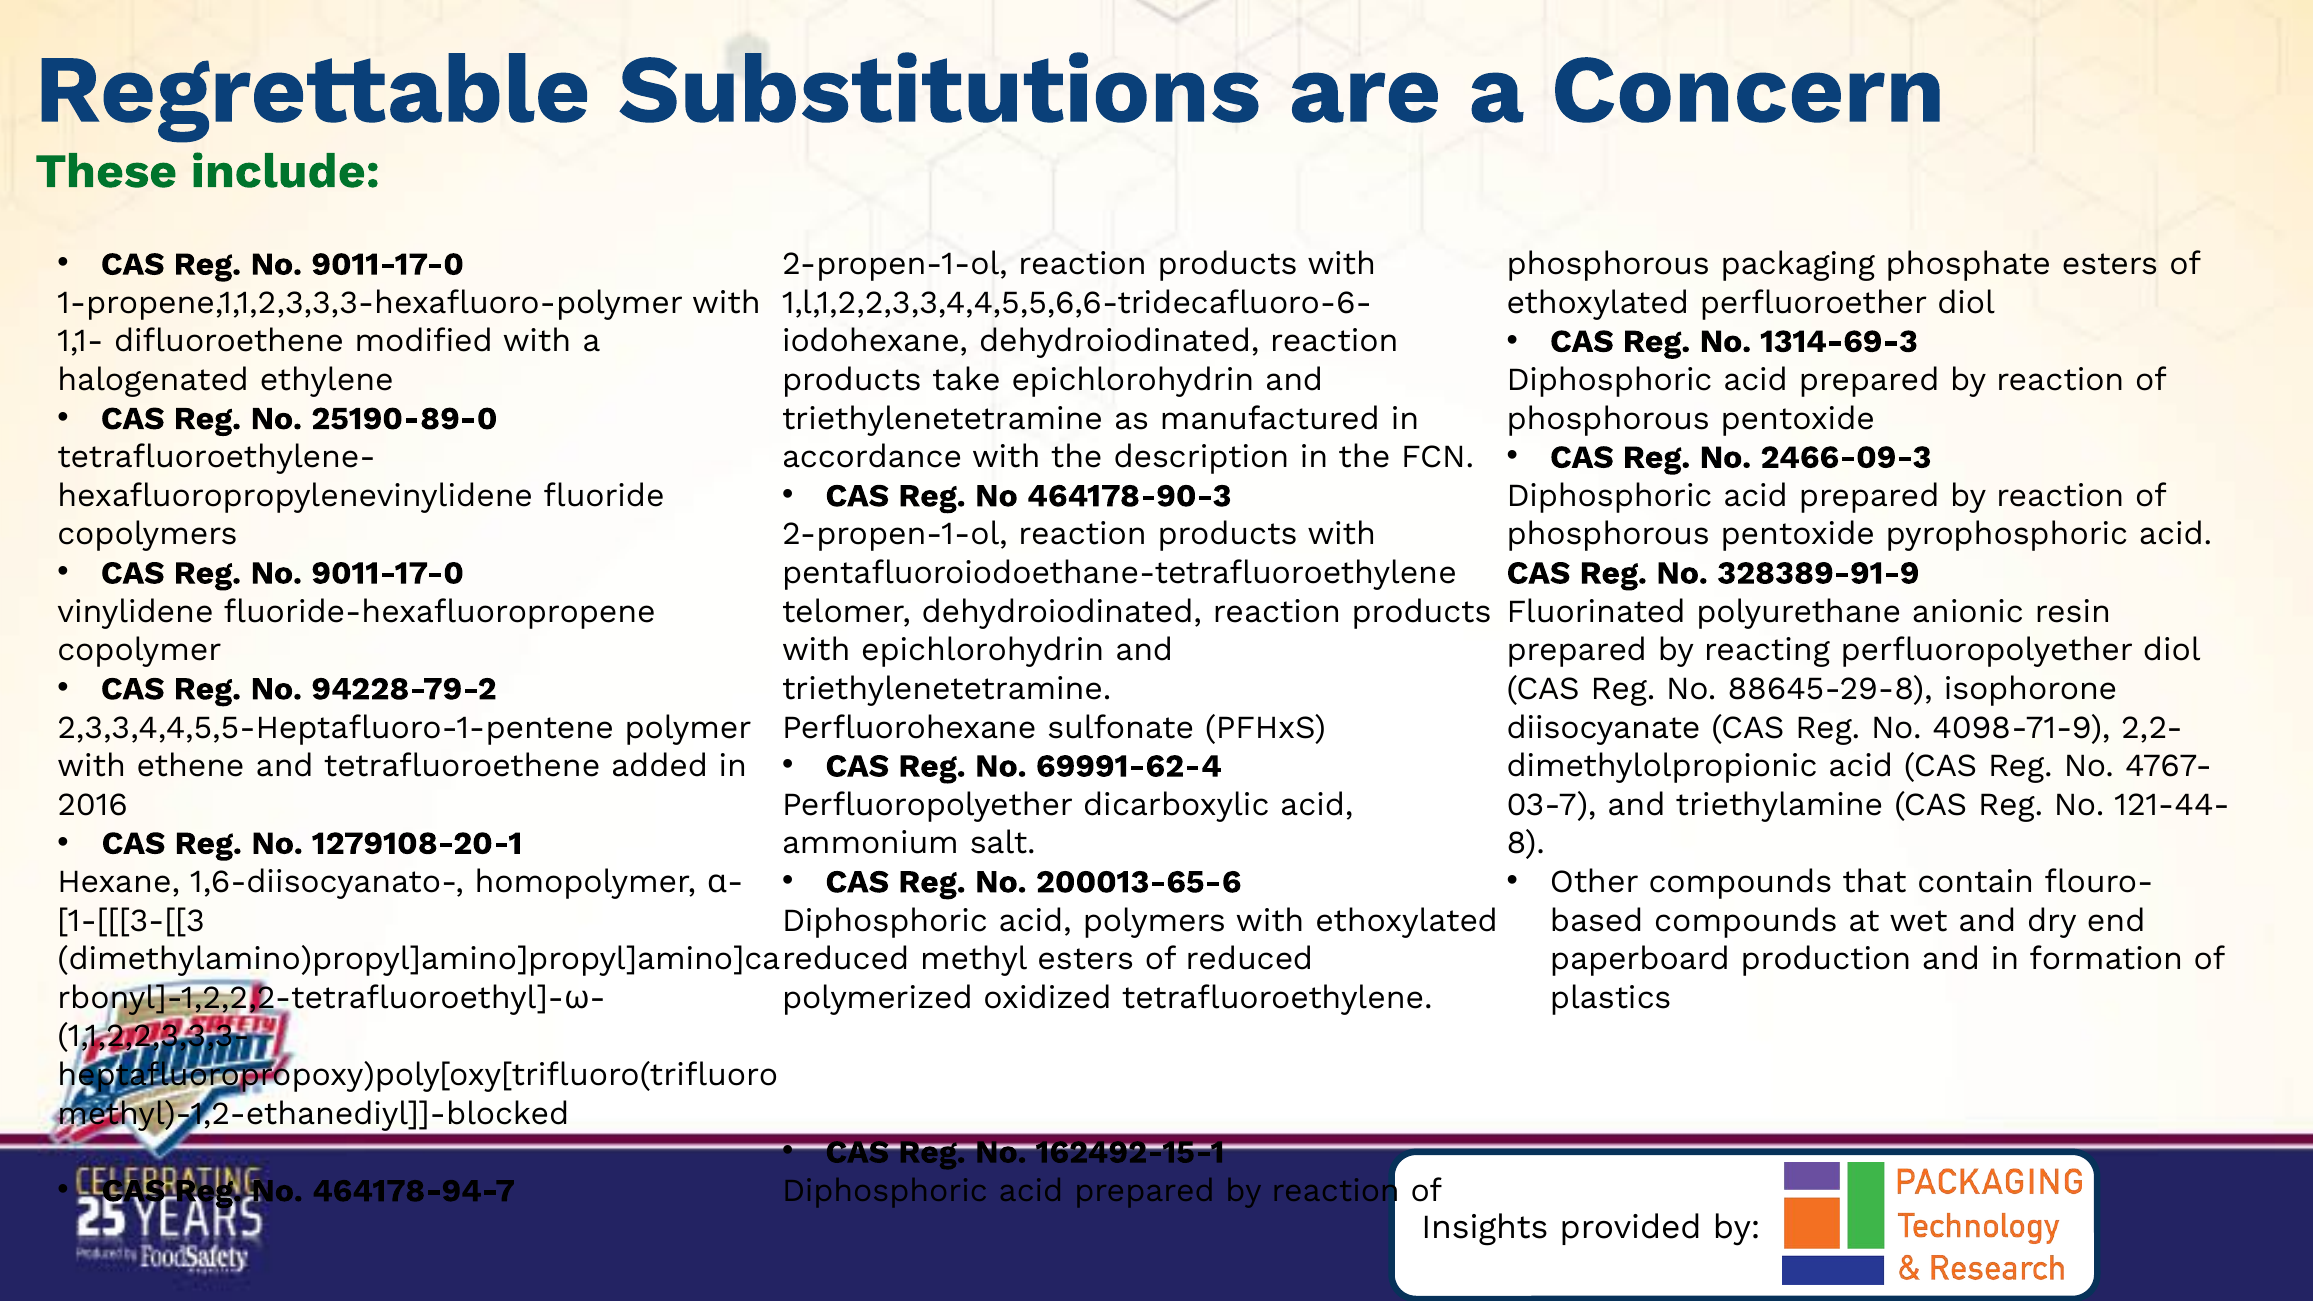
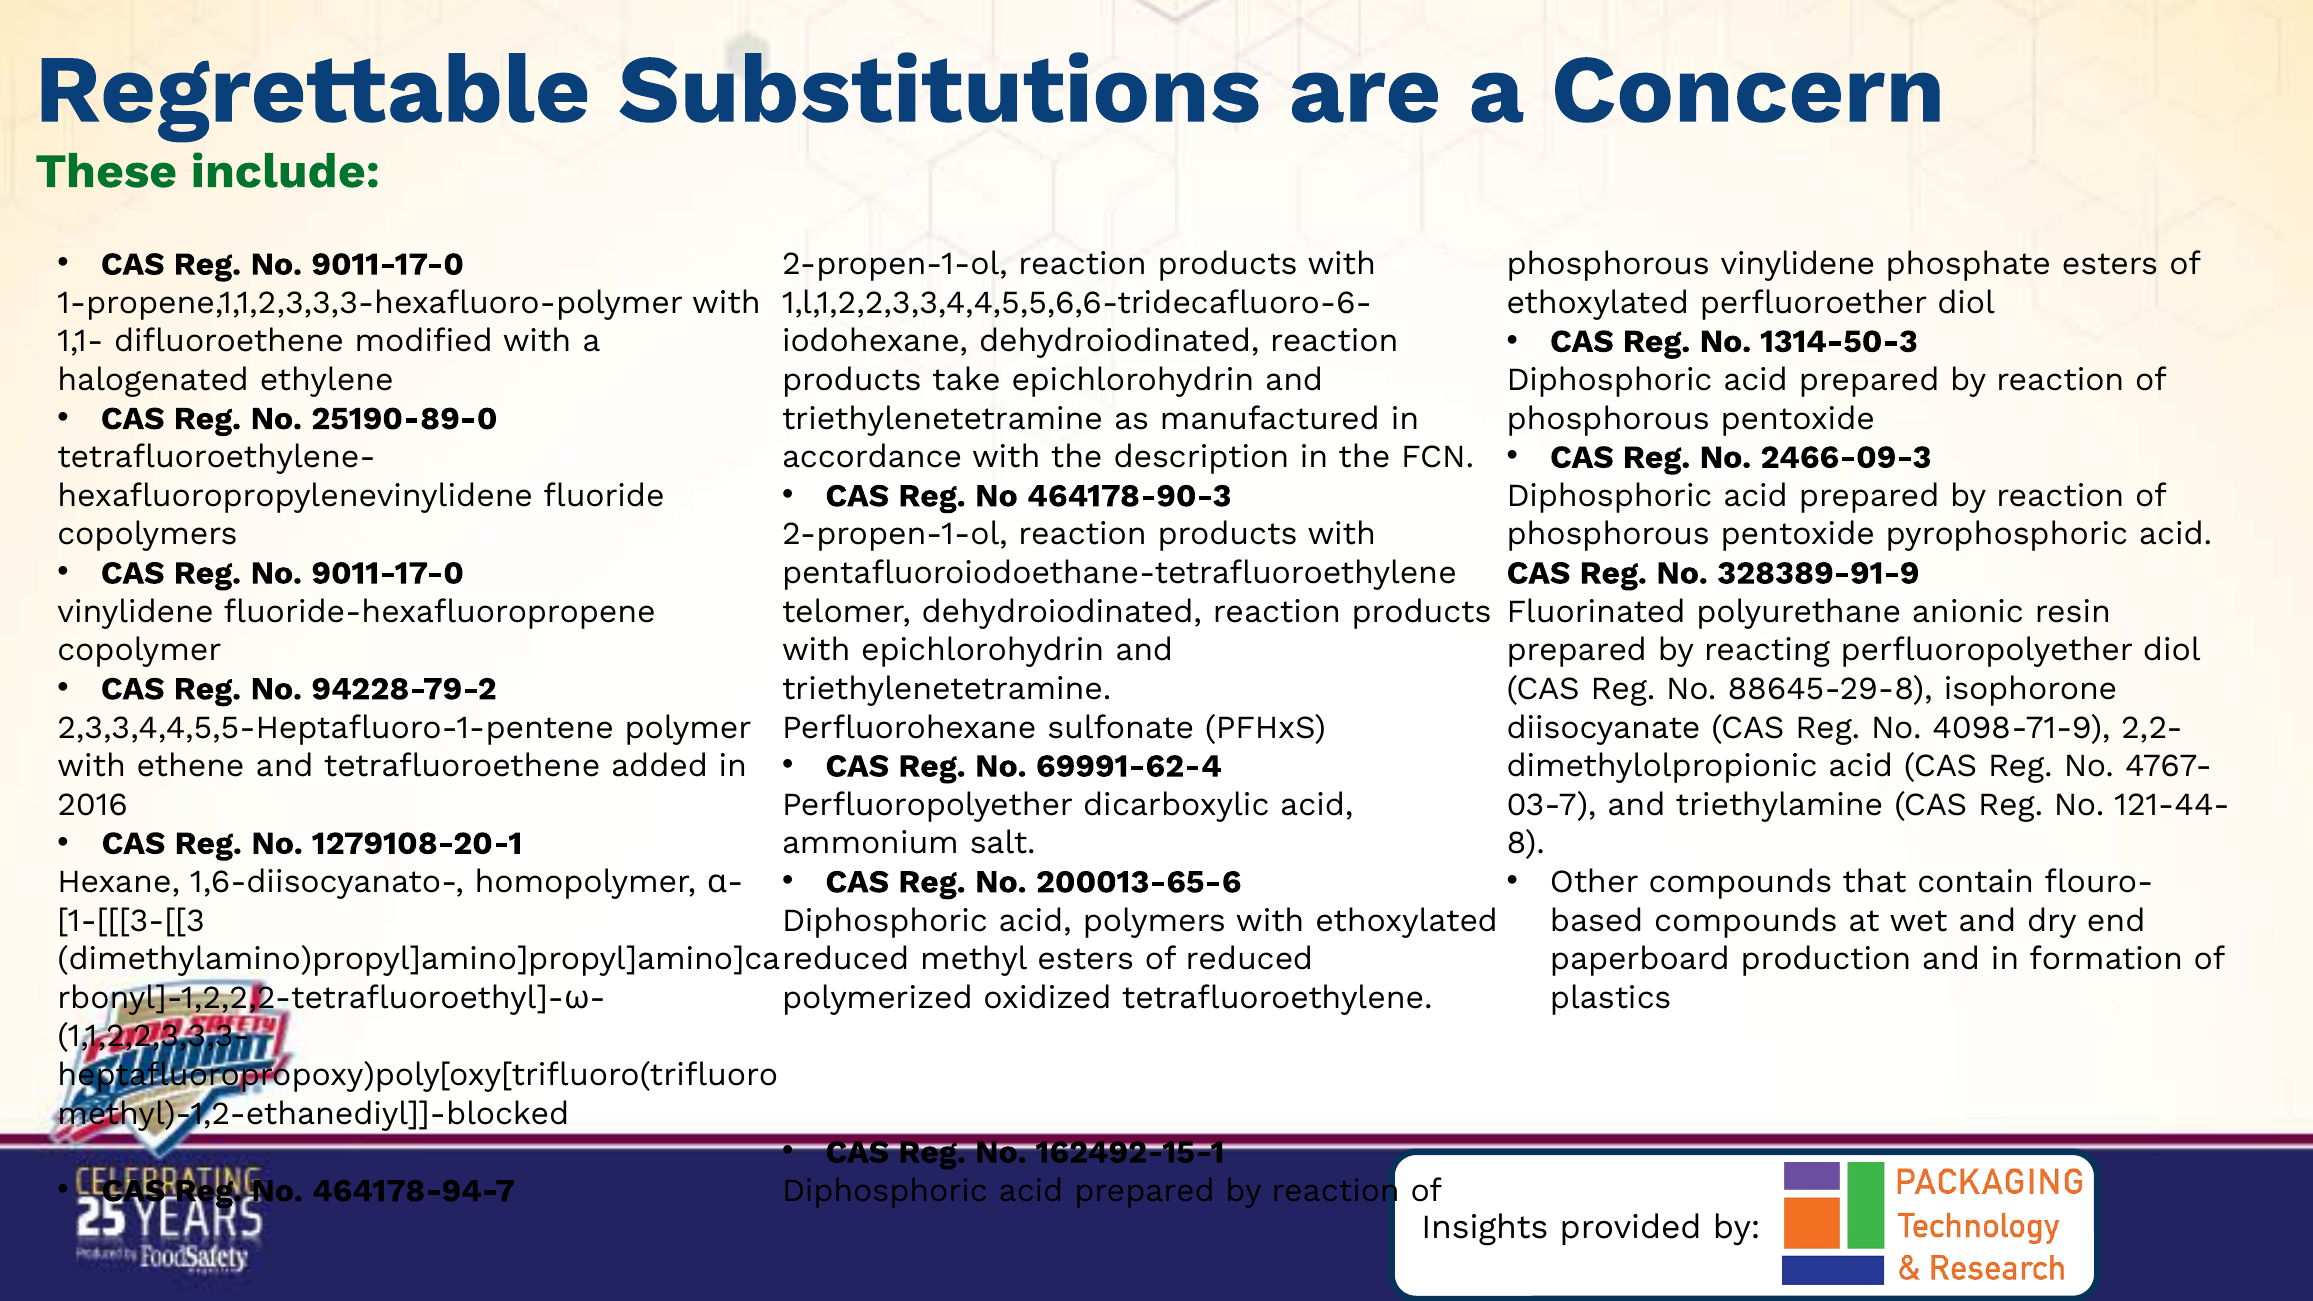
phosphorous packaging: packaging -> vinylidene (1798, 264)
1314-69-3: 1314-69-3 -> 1314-50-3 (1839, 341)
